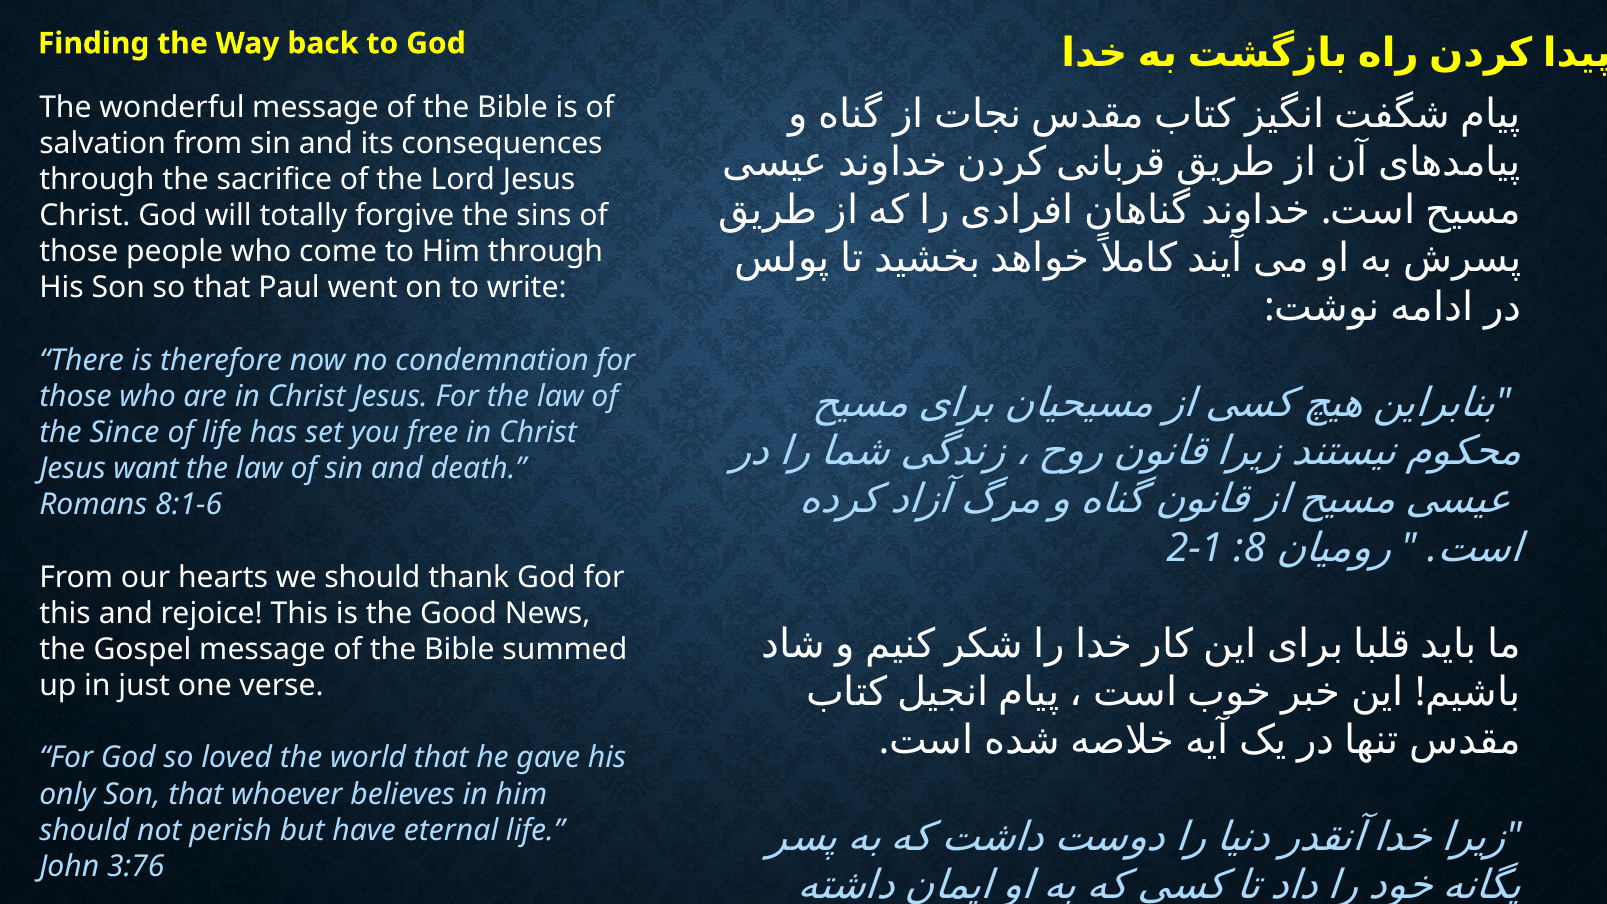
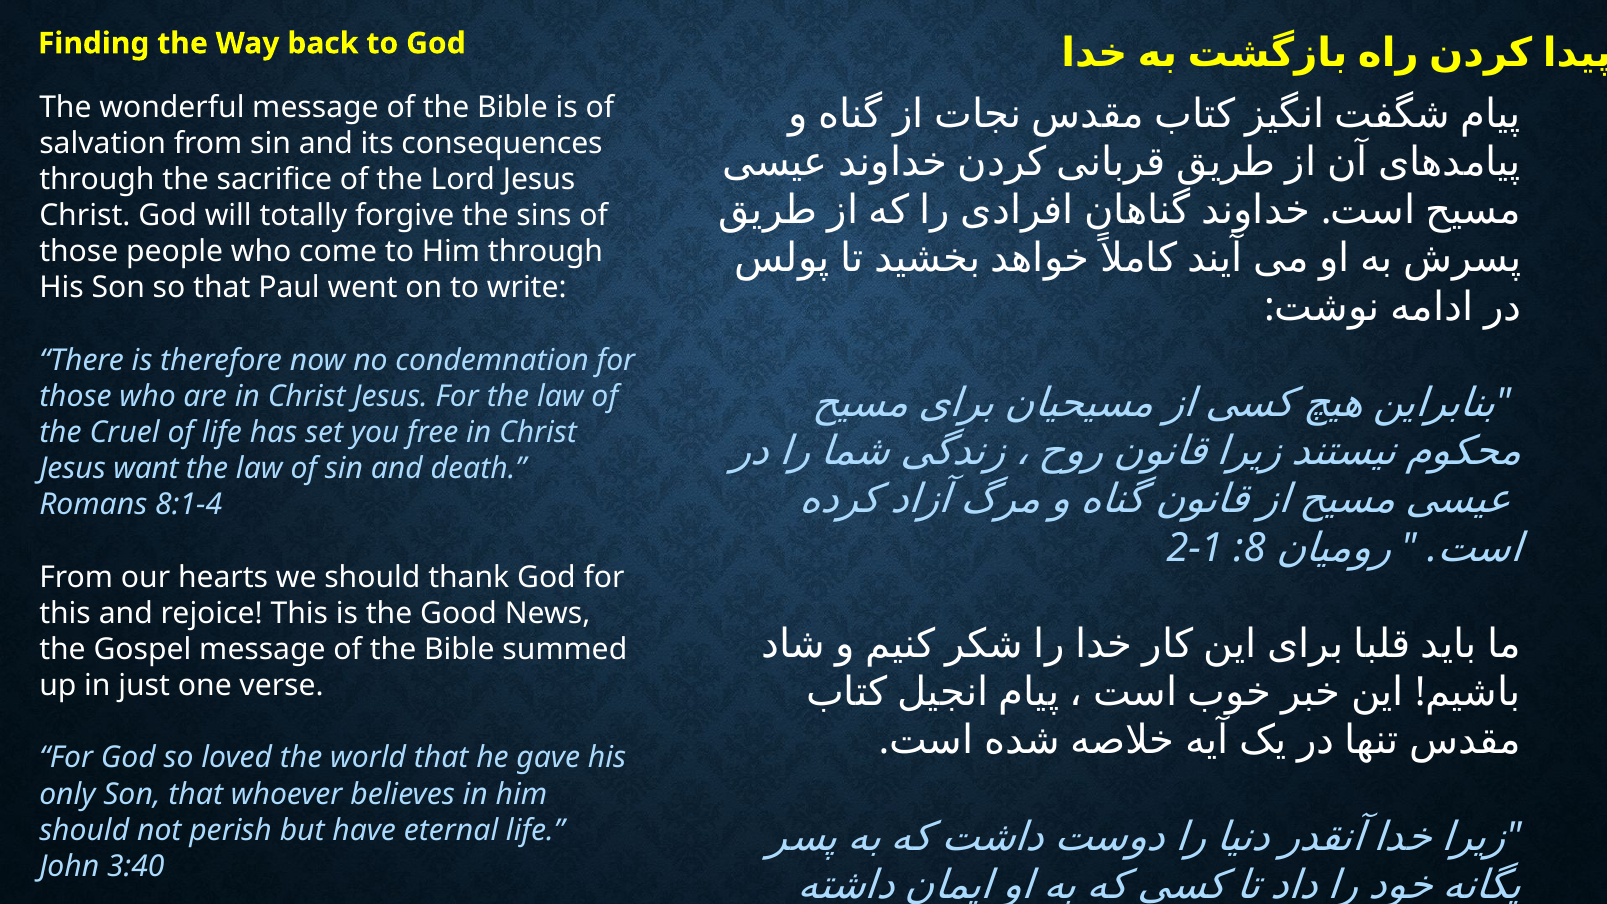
Since: Since -> Cruel (125, 433)
8:1-6: 8:1-6 -> 8:1-4 (189, 505)
3:76: 3:76 -> 3:40 (136, 866)
